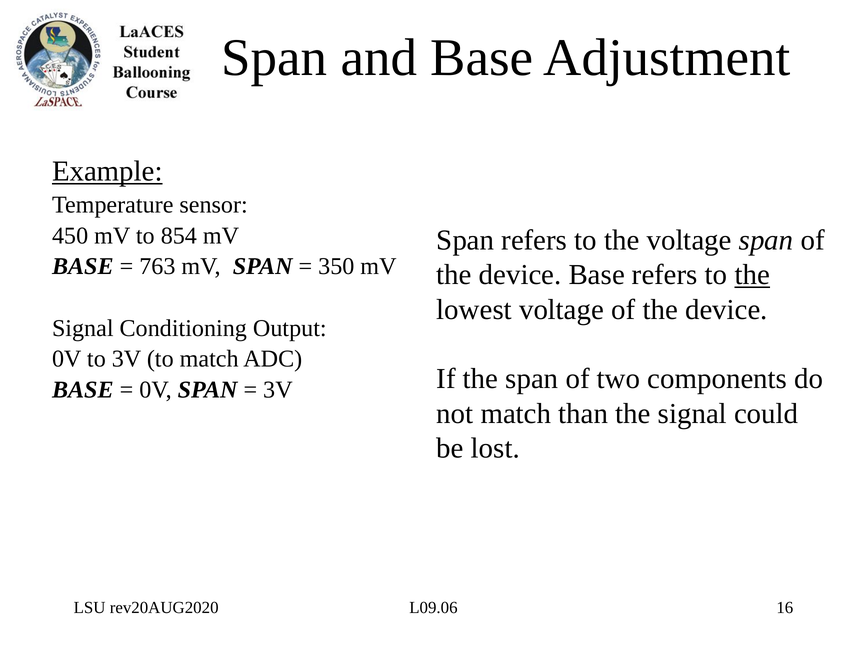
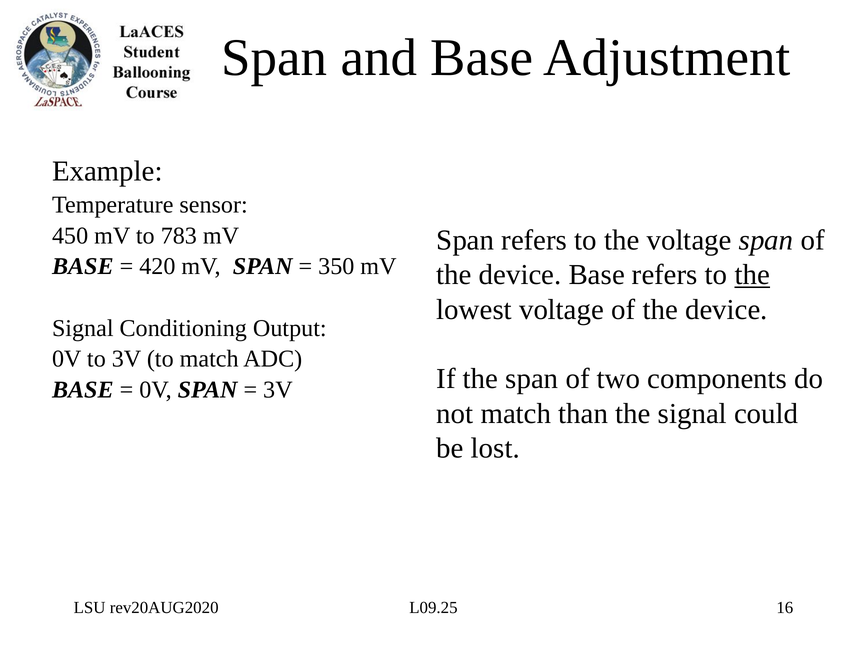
Example underline: present -> none (107, 172)
854: 854 -> 783 (179, 236)
763: 763 -> 420 (157, 267)
L09.06: L09.06 -> L09.25 (433, 608)
